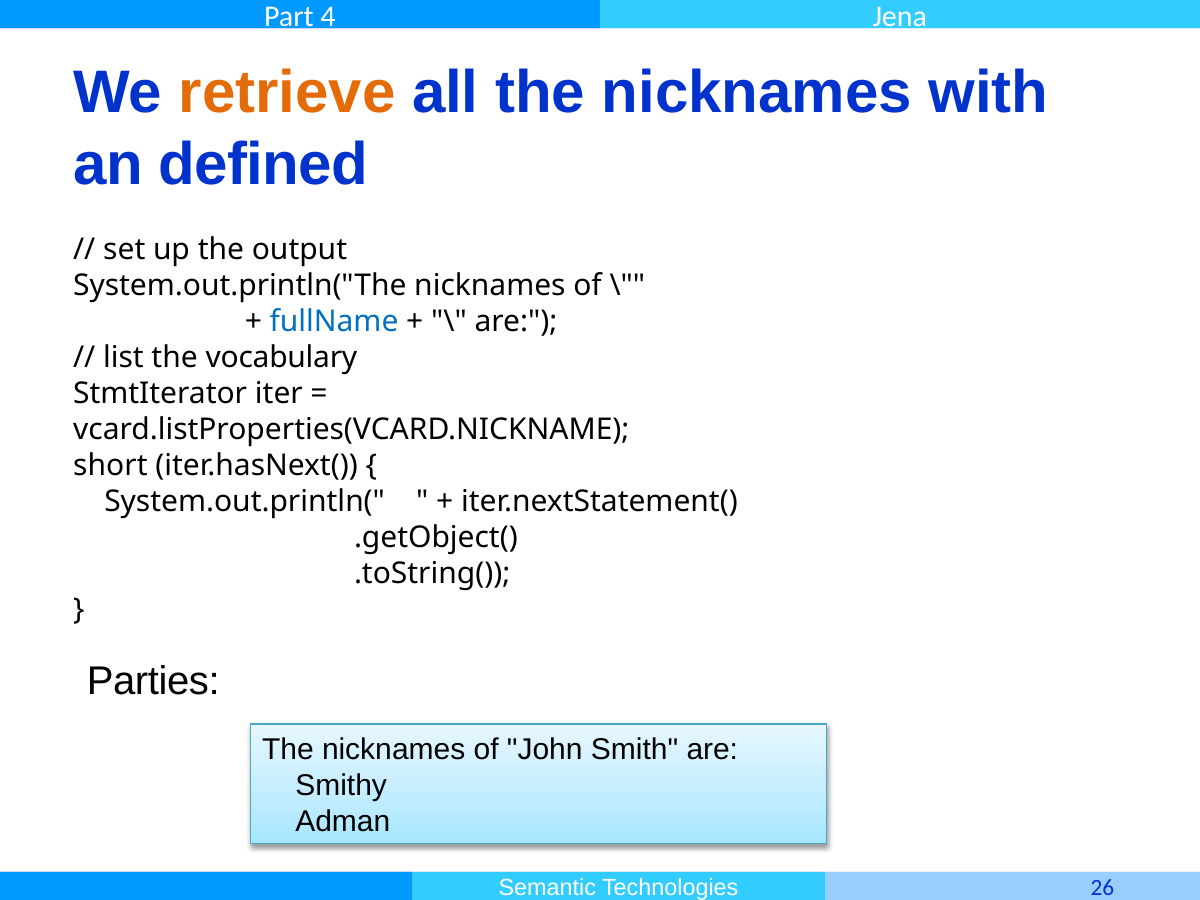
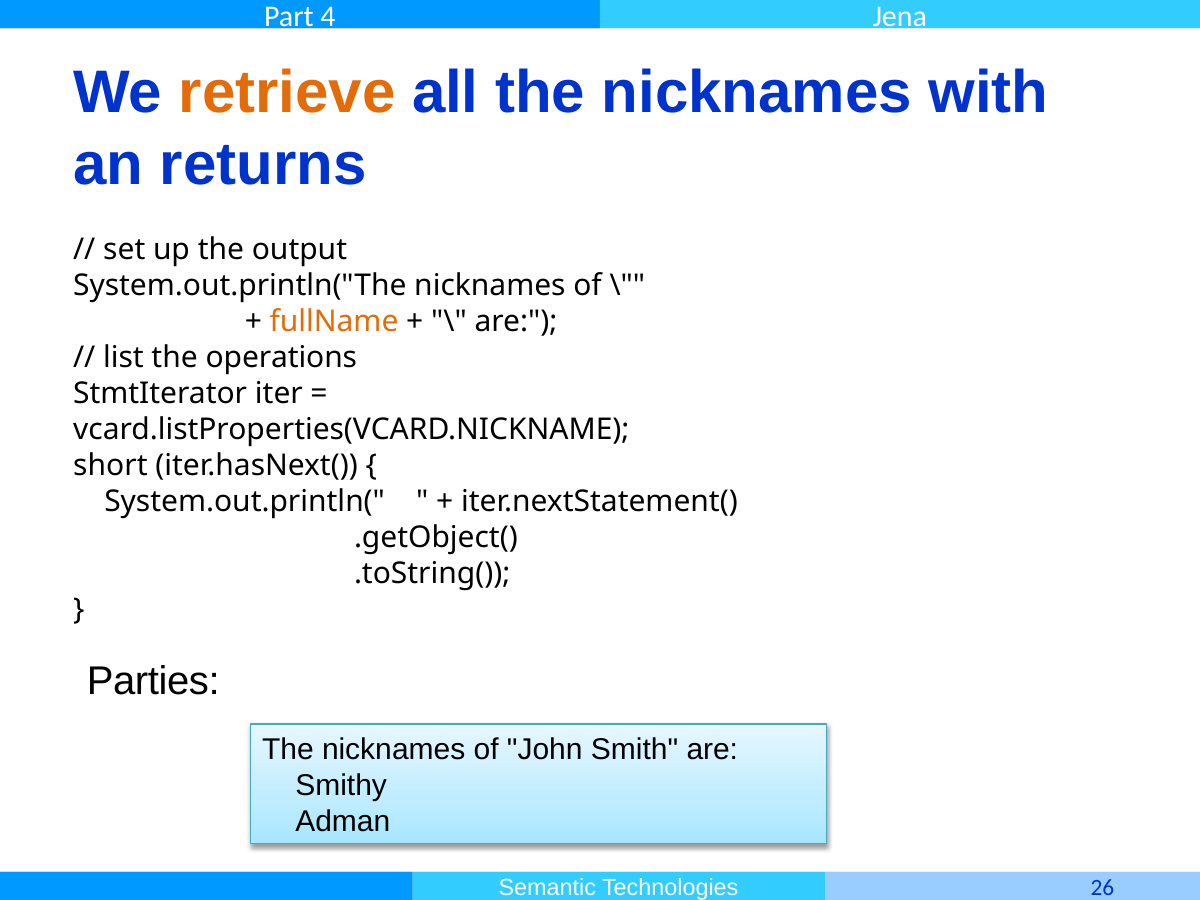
defined: defined -> returns (263, 165)
fullName colour: blue -> orange (334, 321)
vocabulary: vocabulary -> operations (281, 357)
